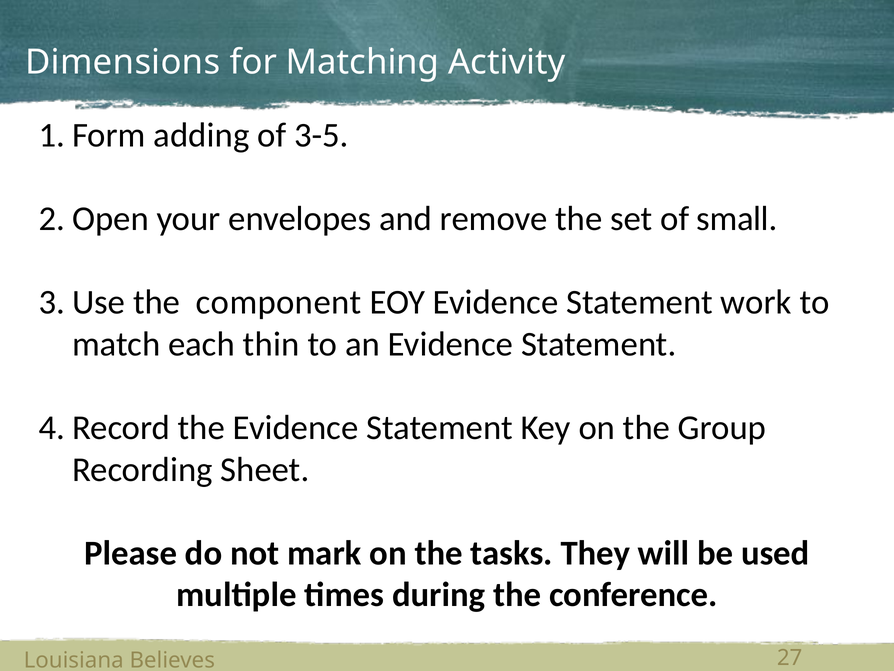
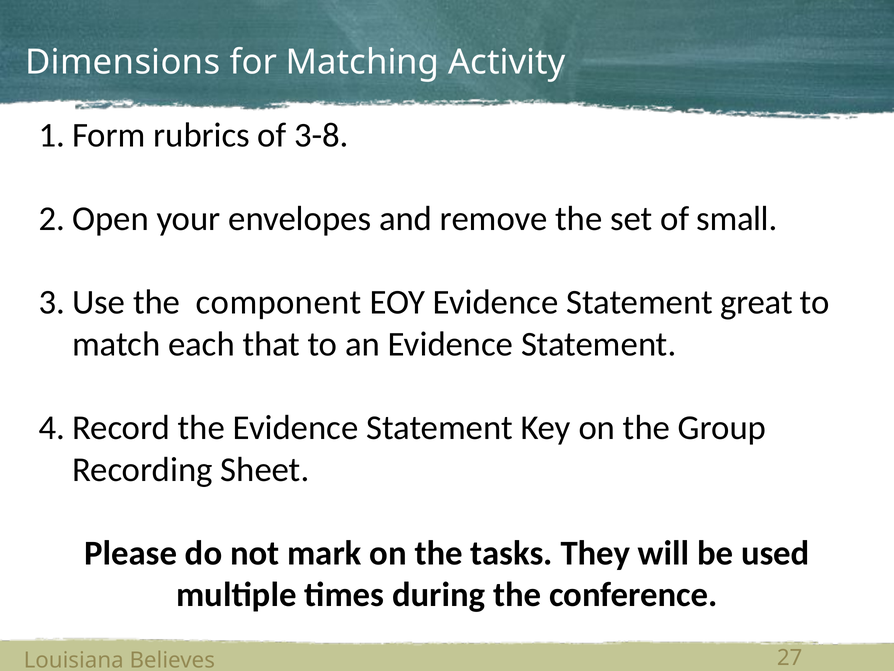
adding: adding -> rubrics (202, 135)
3-5: 3-5 -> 3-8 (321, 135)
work: work -> great (756, 302)
thin: thin -> that (271, 344)
